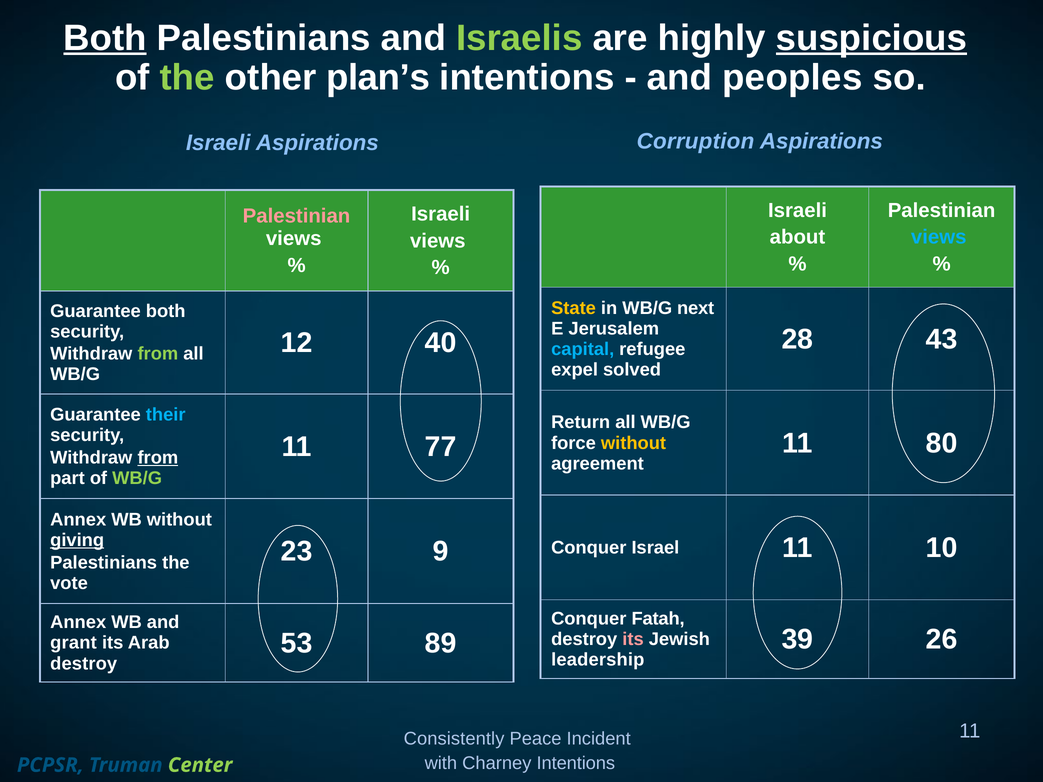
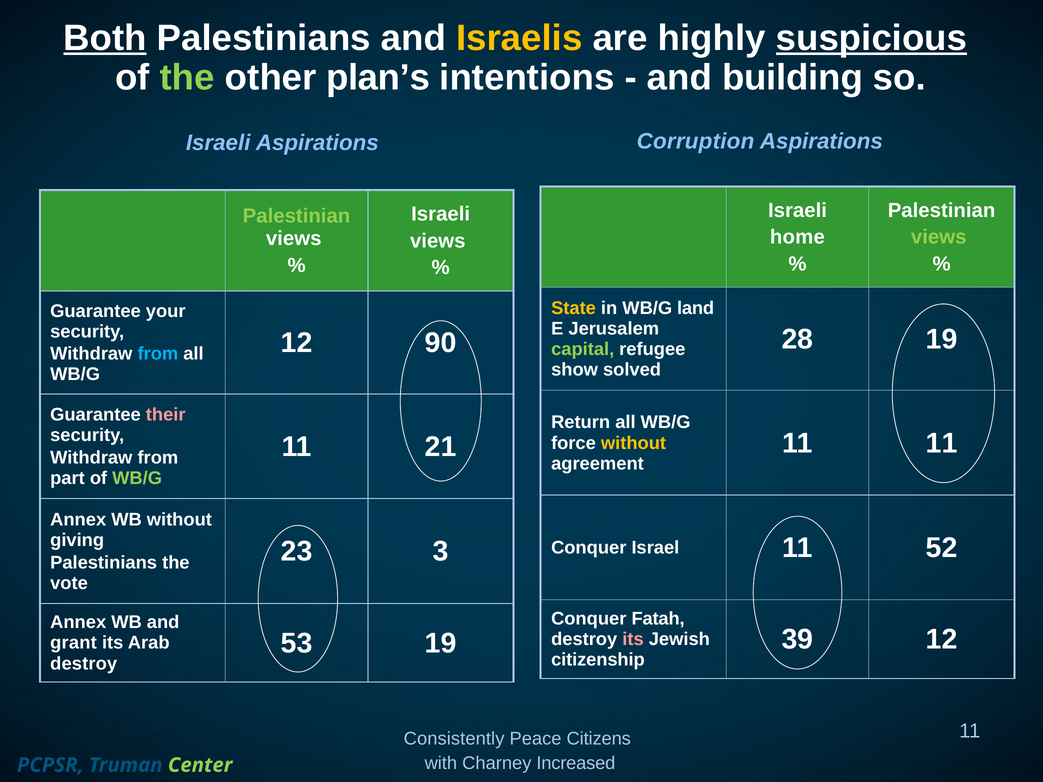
Israelis colour: light green -> yellow (519, 38)
peoples: peoples -> building (793, 78)
Palestinian colour: pink -> light green (297, 216)
about: about -> home (797, 237)
views colour: light blue -> light green (939, 237)
next: next -> land (696, 308)
Guarantee both: both -> your (166, 311)
28 43: 43 -> 19 (942, 339)
40: 40 -> 90 (441, 343)
capital colour: light blue -> light green (583, 349)
from colour: light green -> light blue (158, 354)
expel: expel -> show (575, 370)
their colour: light blue -> pink (166, 415)
11 80: 80 -> 11 (942, 443)
77: 77 -> 21 (441, 447)
from underline: present -> none (158, 458)
giving underline: present -> none (77, 540)
9: 9 -> 3 (441, 552)
10: 10 -> 52 (942, 548)
39 26: 26 -> 12 (942, 640)
53 89: 89 -> 19 (441, 643)
leadership: leadership -> citizenship (598, 660)
Incident: Incident -> Citizens (599, 739)
Charney Intentions: Intentions -> Increased (576, 763)
